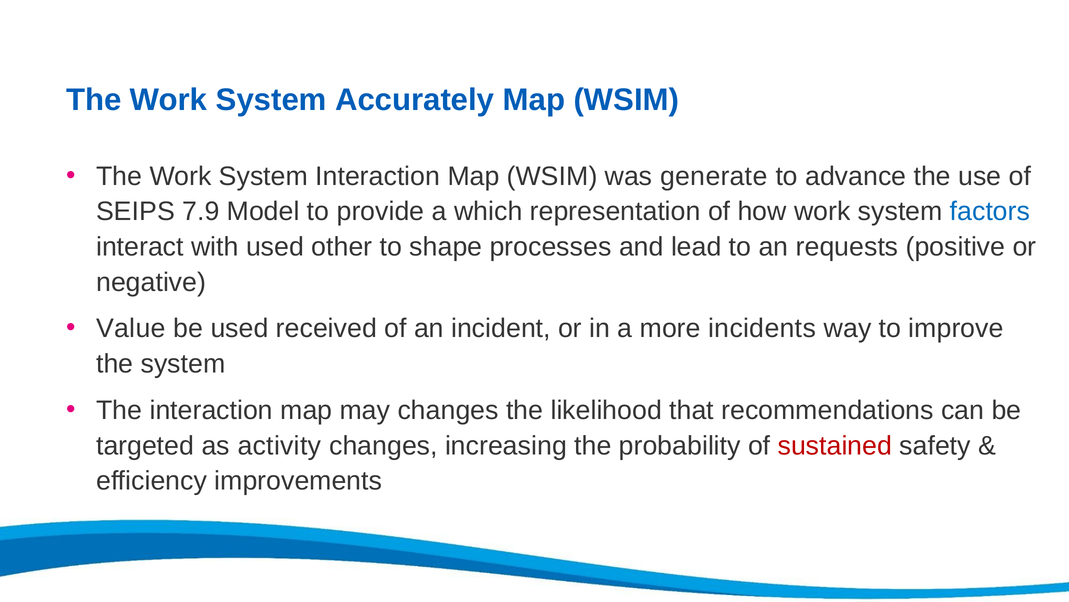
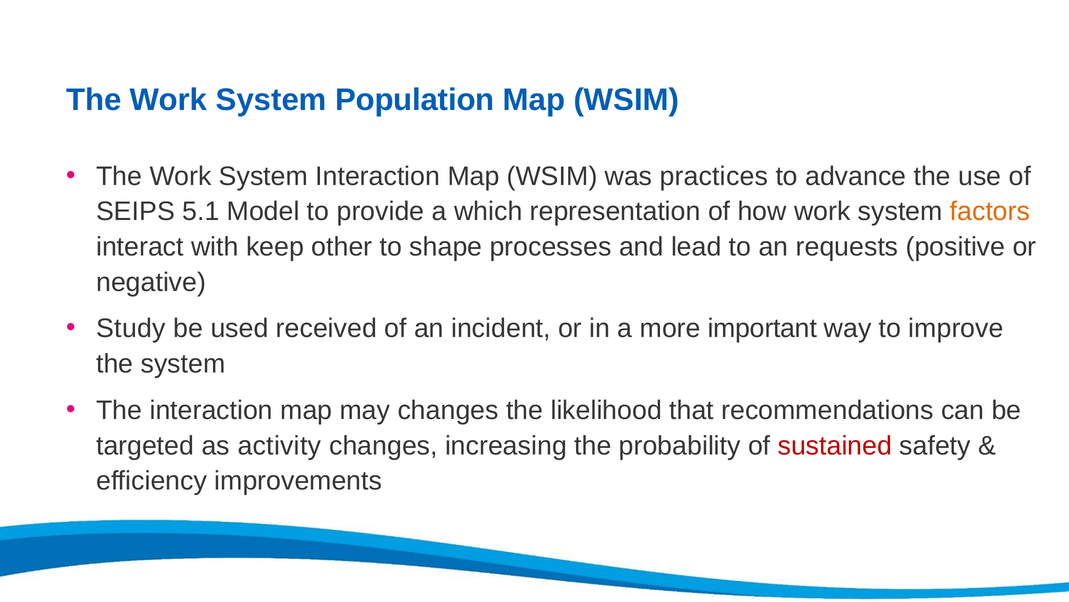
Accurately: Accurately -> Population (415, 100)
generate: generate -> practices (714, 176)
7.9: 7.9 -> 5.1 (201, 211)
factors colour: blue -> orange (990, 211)
with used: used -> keep (275, 247)
Value: Value -> Study (131, 328)
incidents: incidents -> important (762, 328)
